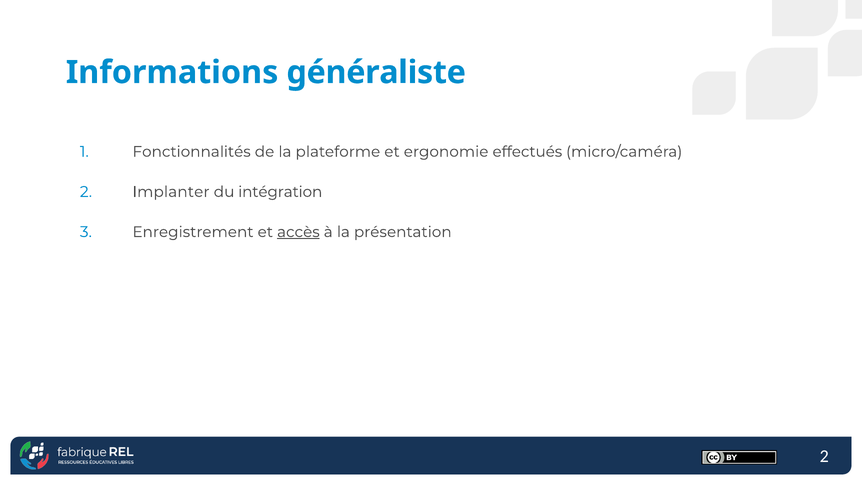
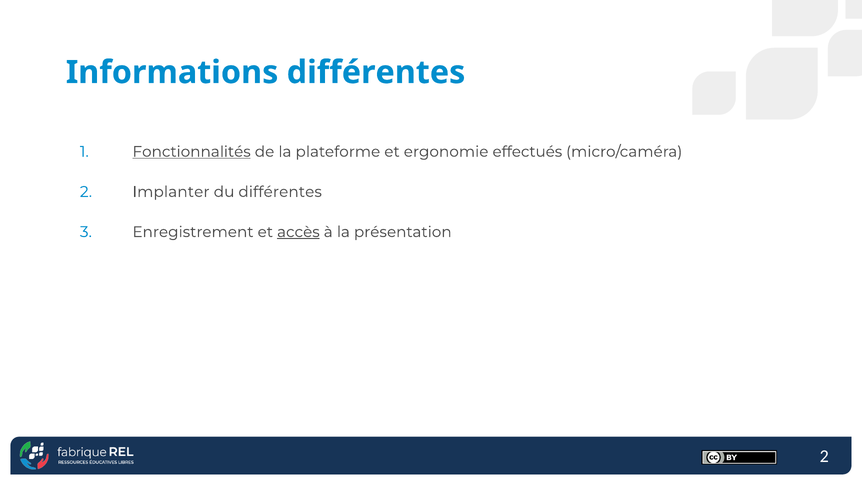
Informations généraliste: généraliste -> différentes (376, 72)
Fonctionnalités underline: none -> present (192, 152)
du intégration: intégration -> différentes (280, 192)
